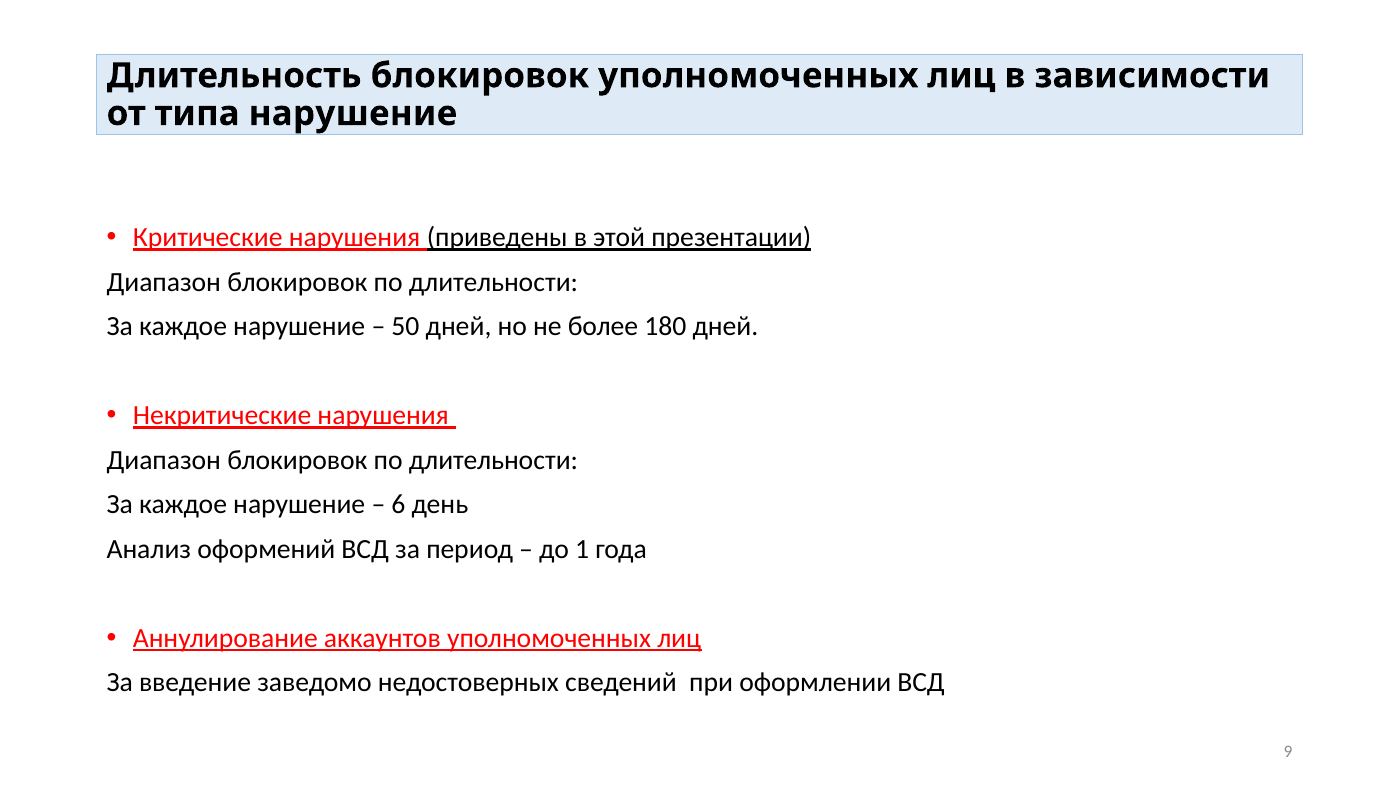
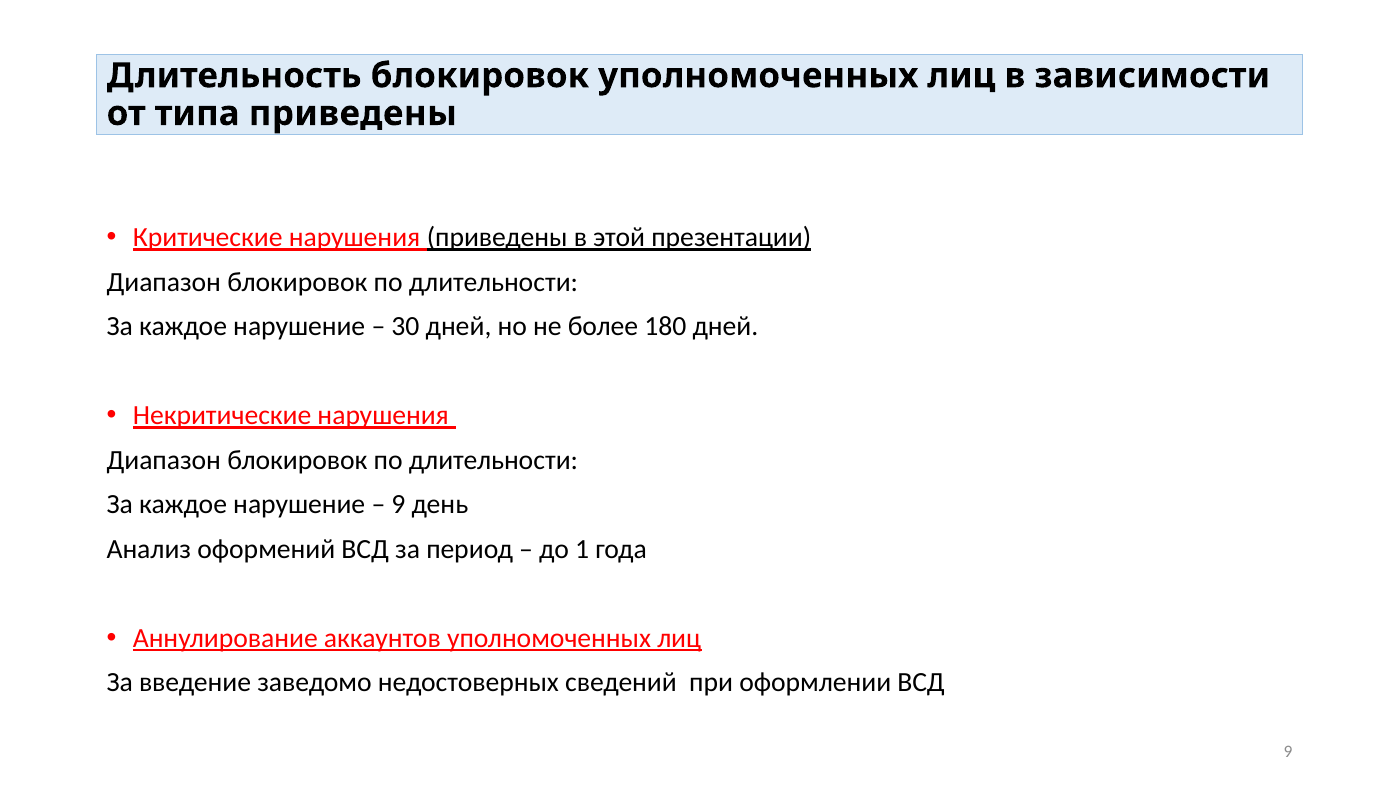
типа нарушение: нарушение -> приведены (353, 113)
50: 50 -> 30 (405, 327)
6: 6 -> 9 (398, 505)
